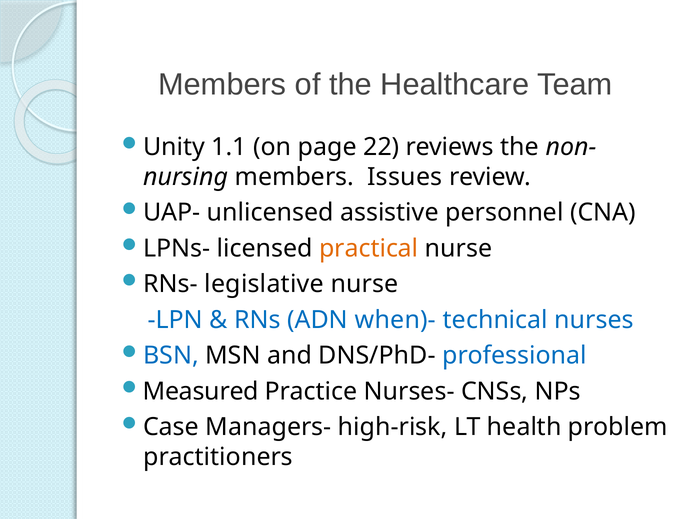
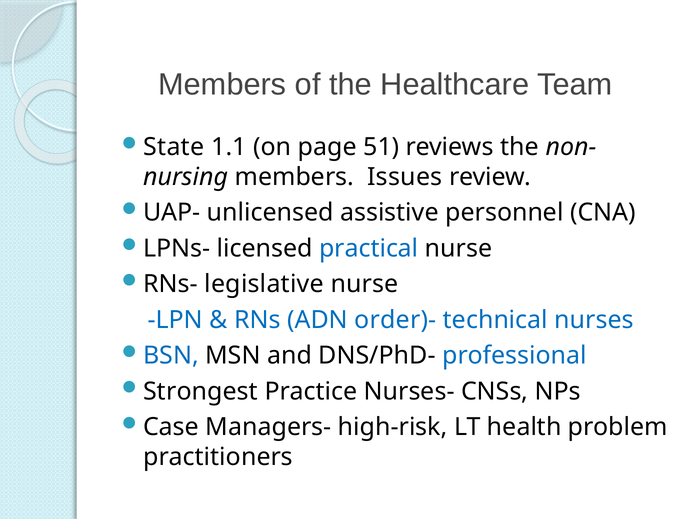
Unity: Unity -> State (174, 147)
22: 22 -> 51 (381, 147)
practical colour: orange -> blue (369, 248)
when)-: when)- -> order)- (395, 320)
Measured: Measured -> Strongest (201, 391)
